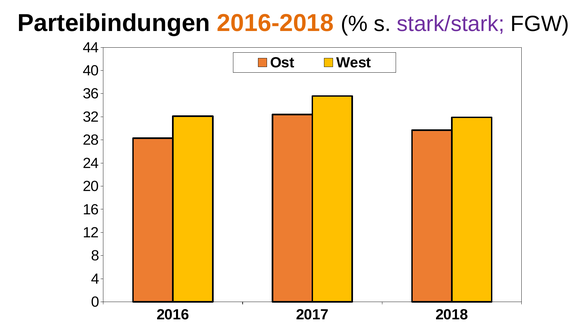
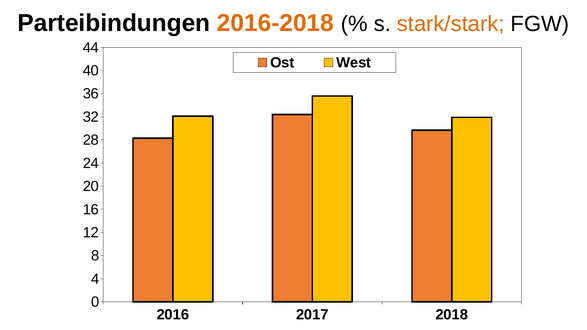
stark/stark colour: purple -> orange (451, 24)
